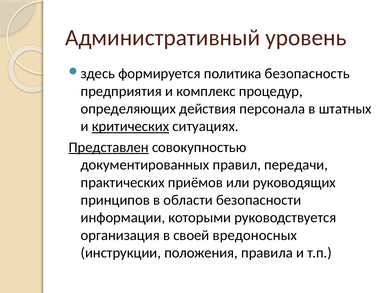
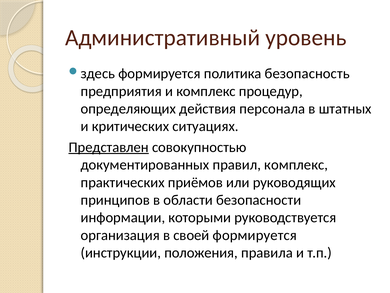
критических underline: present -> none (130, 126)
правил передачи: передачи -> комплекс (296, 165)
своей вредоносных: вредоносных -> формируется (255, 235)
